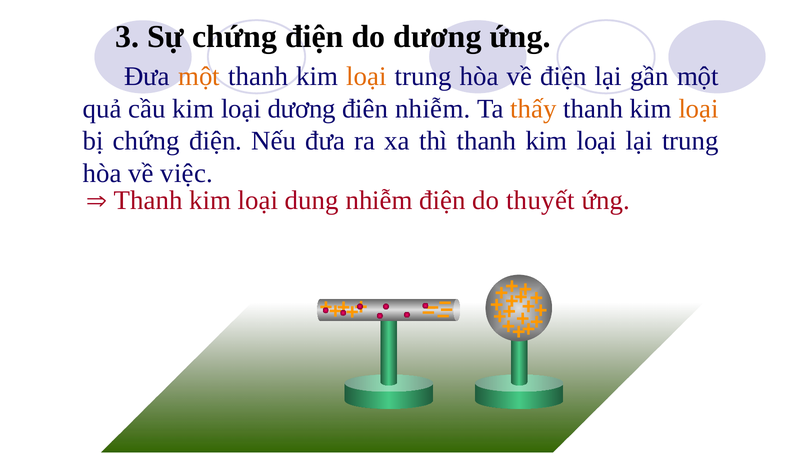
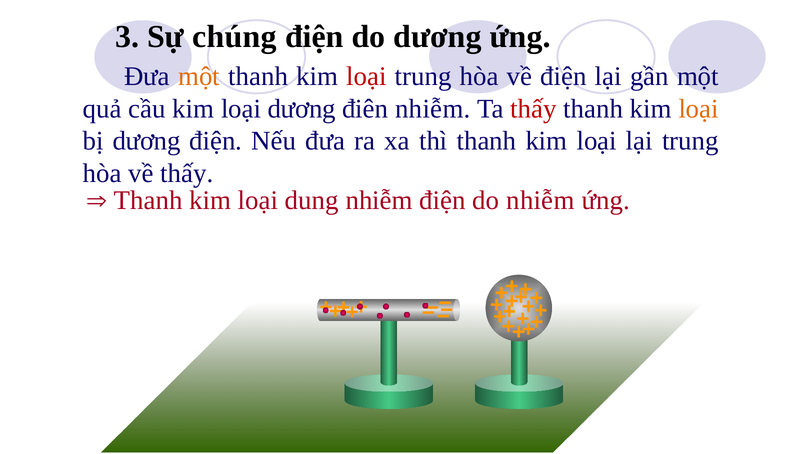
Sự chứng: chứng -> chúng (234, 36)
loại colour: orange -> red (366, 76)
thấy colour: orange -> red (534, 109)
bị chứng: chứng -> dương (147, 141)
về việc: việc -> thấy (187, 173)
do thuyết: thuyết -> nhiễm (540, 200)
